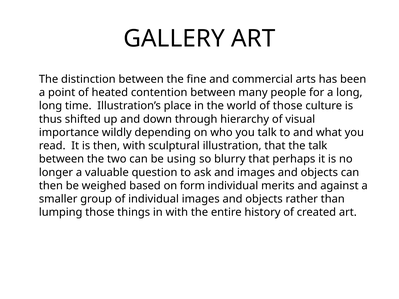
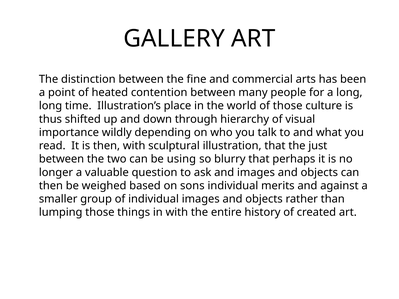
the talk: talk -> just (318, 146)
form: form -> sons (192, 186)
